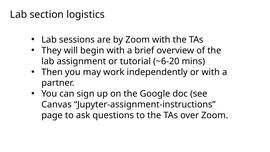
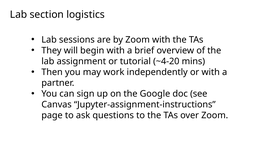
~6-20: ~6-20 -> ~4-20 (166, 61)
